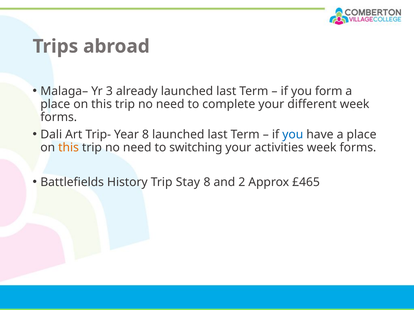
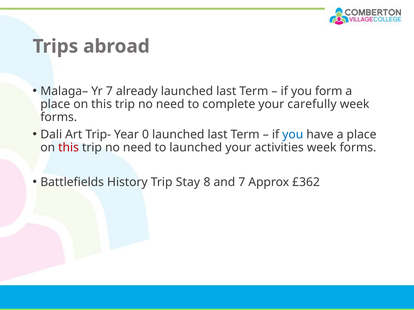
Yr 3: 3 -> 7 (109, 91)
different: different -> carefully (312, 104)
Year 8: 8 -> 0 (145, 135)
this colour: orange -> red (69, 148)
to switching: switching -> launched (196, 148)
and 2: 2 -> 7 (242, 182)
£465: £465 -> £362 (306, 182)
